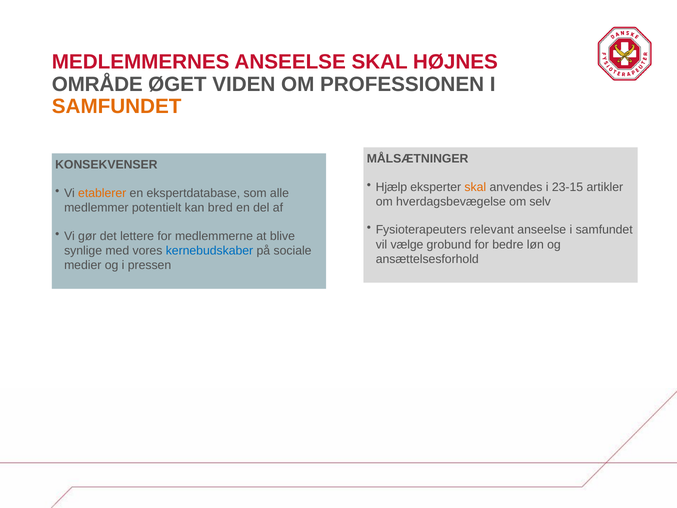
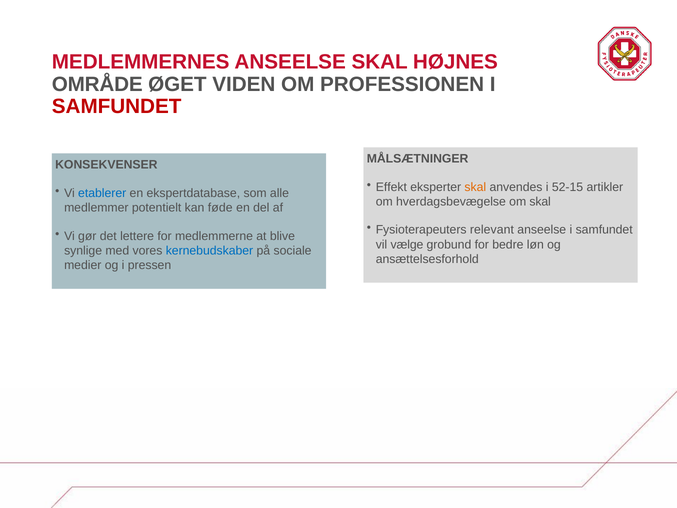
SAMFUNDET colour: orange -> red (117, 106)
Hjælp: Hjælp -> Effekt (391, 187)
23-15: 23-15 -> 52-15 (568, 187)
etablerer colour: orange -> blue (102, 193)
om selv: selv -> skal (540, 202)
bred: bred -> føde (220, 208)
